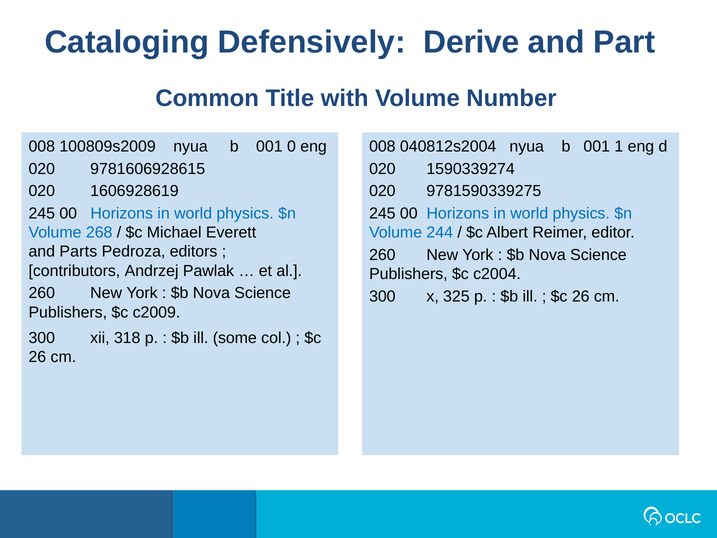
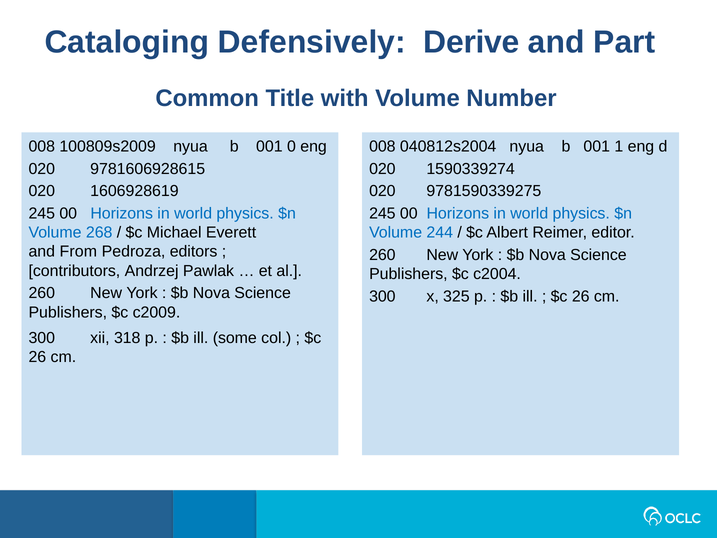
Parts: Parts -> From (78, 252)
